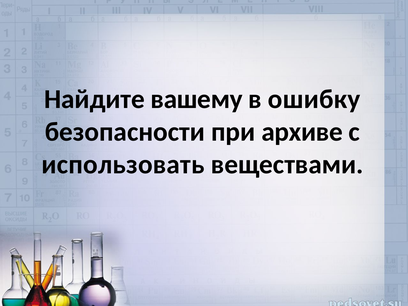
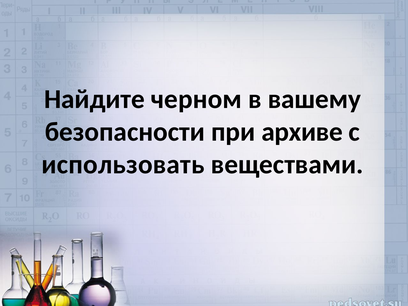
вашему: вашему -> черном (196, 99)
ошибку: ошибку -> вашему (314, 99)
